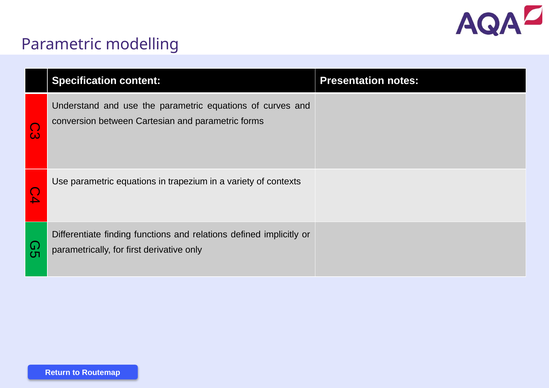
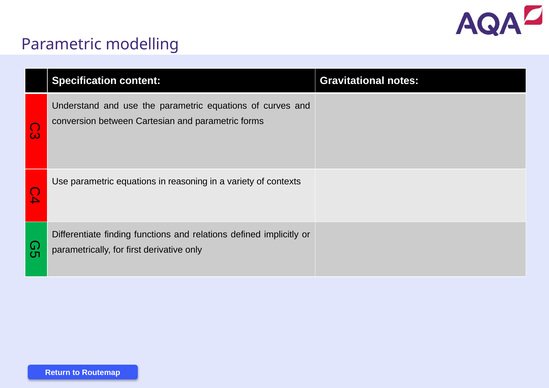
Presentation: Presentation -> Gravitational (352, 81)
trapezium: trapezium -> reasoning (188, 182)
